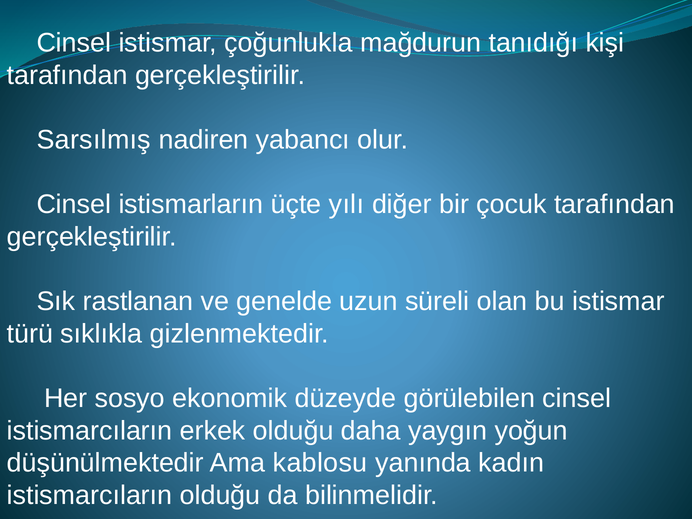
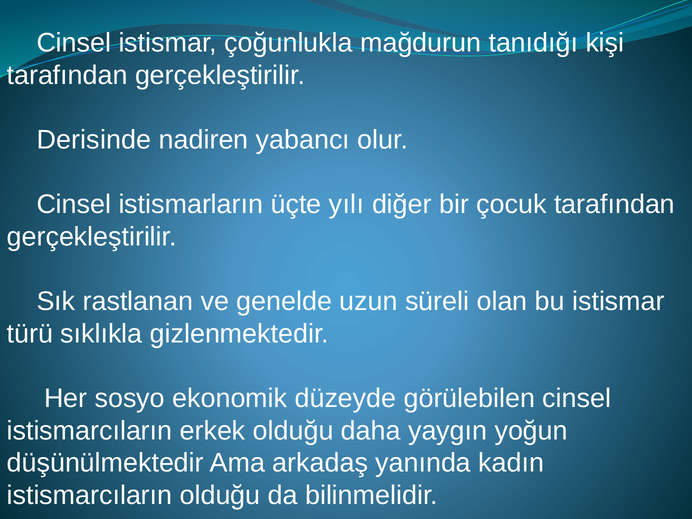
Sarsılmış: Sarsılmış -> Derisinde (94, 140)
kablosu: kablosu -> arkadaş (320, 463)
